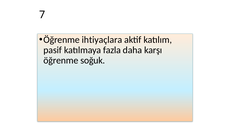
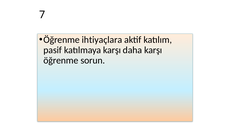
katılmaya fazla: fazla -> karşı (112, 50)
soğuk: soğuk -> sorun (93, 60)
